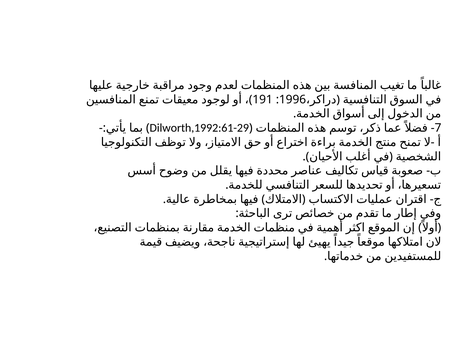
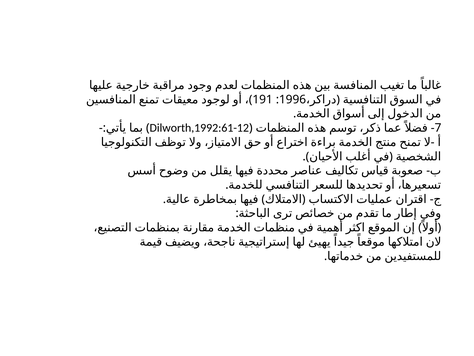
Dilworth,1992:61-29: Dilworth,1992:61-29 -> Dilworth,1992:61-12 (199, 128)
